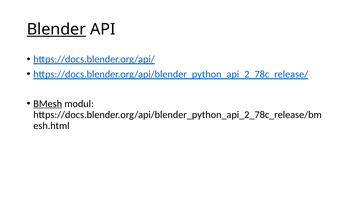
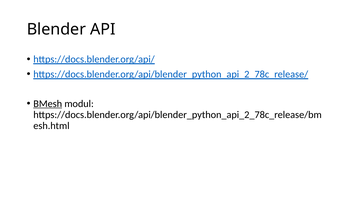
Blender underline: present -> none (56, 29)
